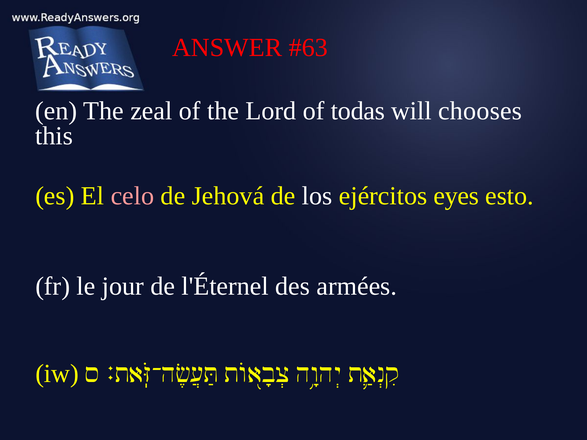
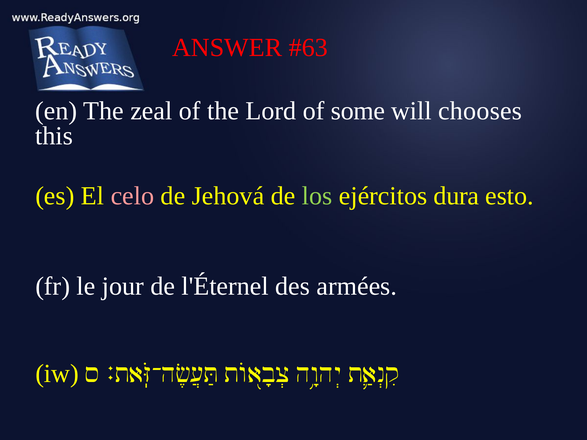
todas: todas -> some (358, 111)
los colour: white -> light green (317, 196)
eyes: eyes -> dura (456, 196)
